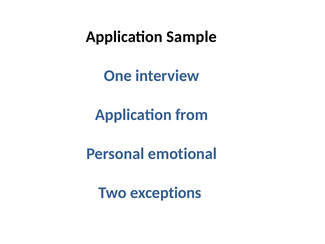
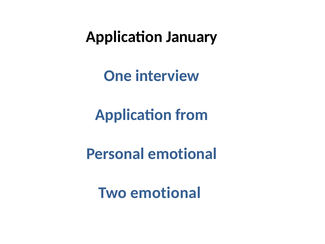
Sample: Sample -> January (192, 37)
Two exceptions: exceptions -> emotional (166, 193)
